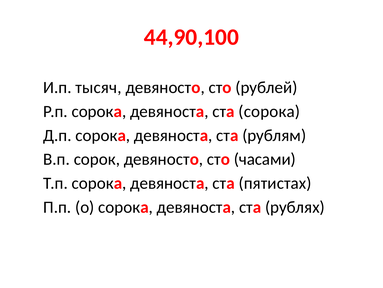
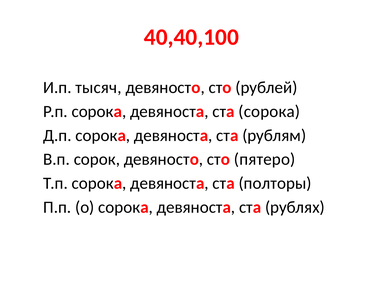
44,90,100: 44,90,100 -> 40,40,100 (191, 37)
часами: часами -> пятеро (265, 159)
пятистах: пятистах -> полторы (275, 183)
